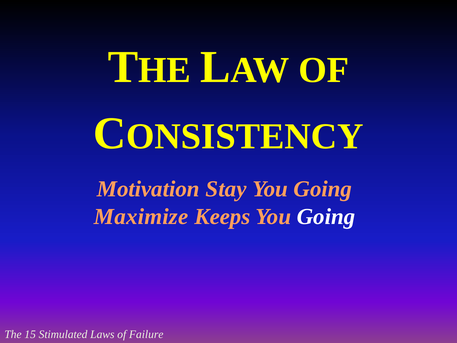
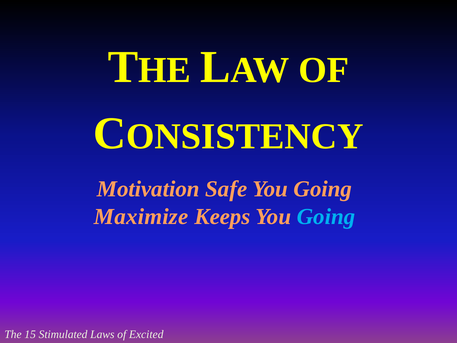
Stay: Stay -> Safe (226, 189)
Going colour: white -> light blue (326, 216)
Failure: Failure -> Excited (146, 334)
